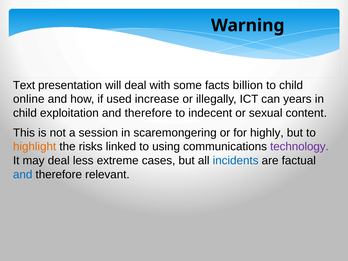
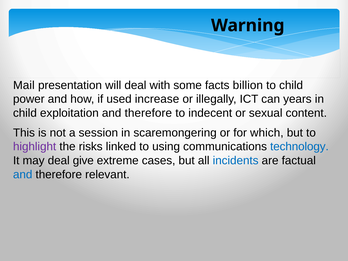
Text: Text -> Mail (24, 85)
online: online -> power (29, 99)
highly: highly -> which (267, 133)
highlight colour: orange -> purple (35, 147)
technology colour: purple -> blue (299, 147)
less: less -> give (83, 161)
